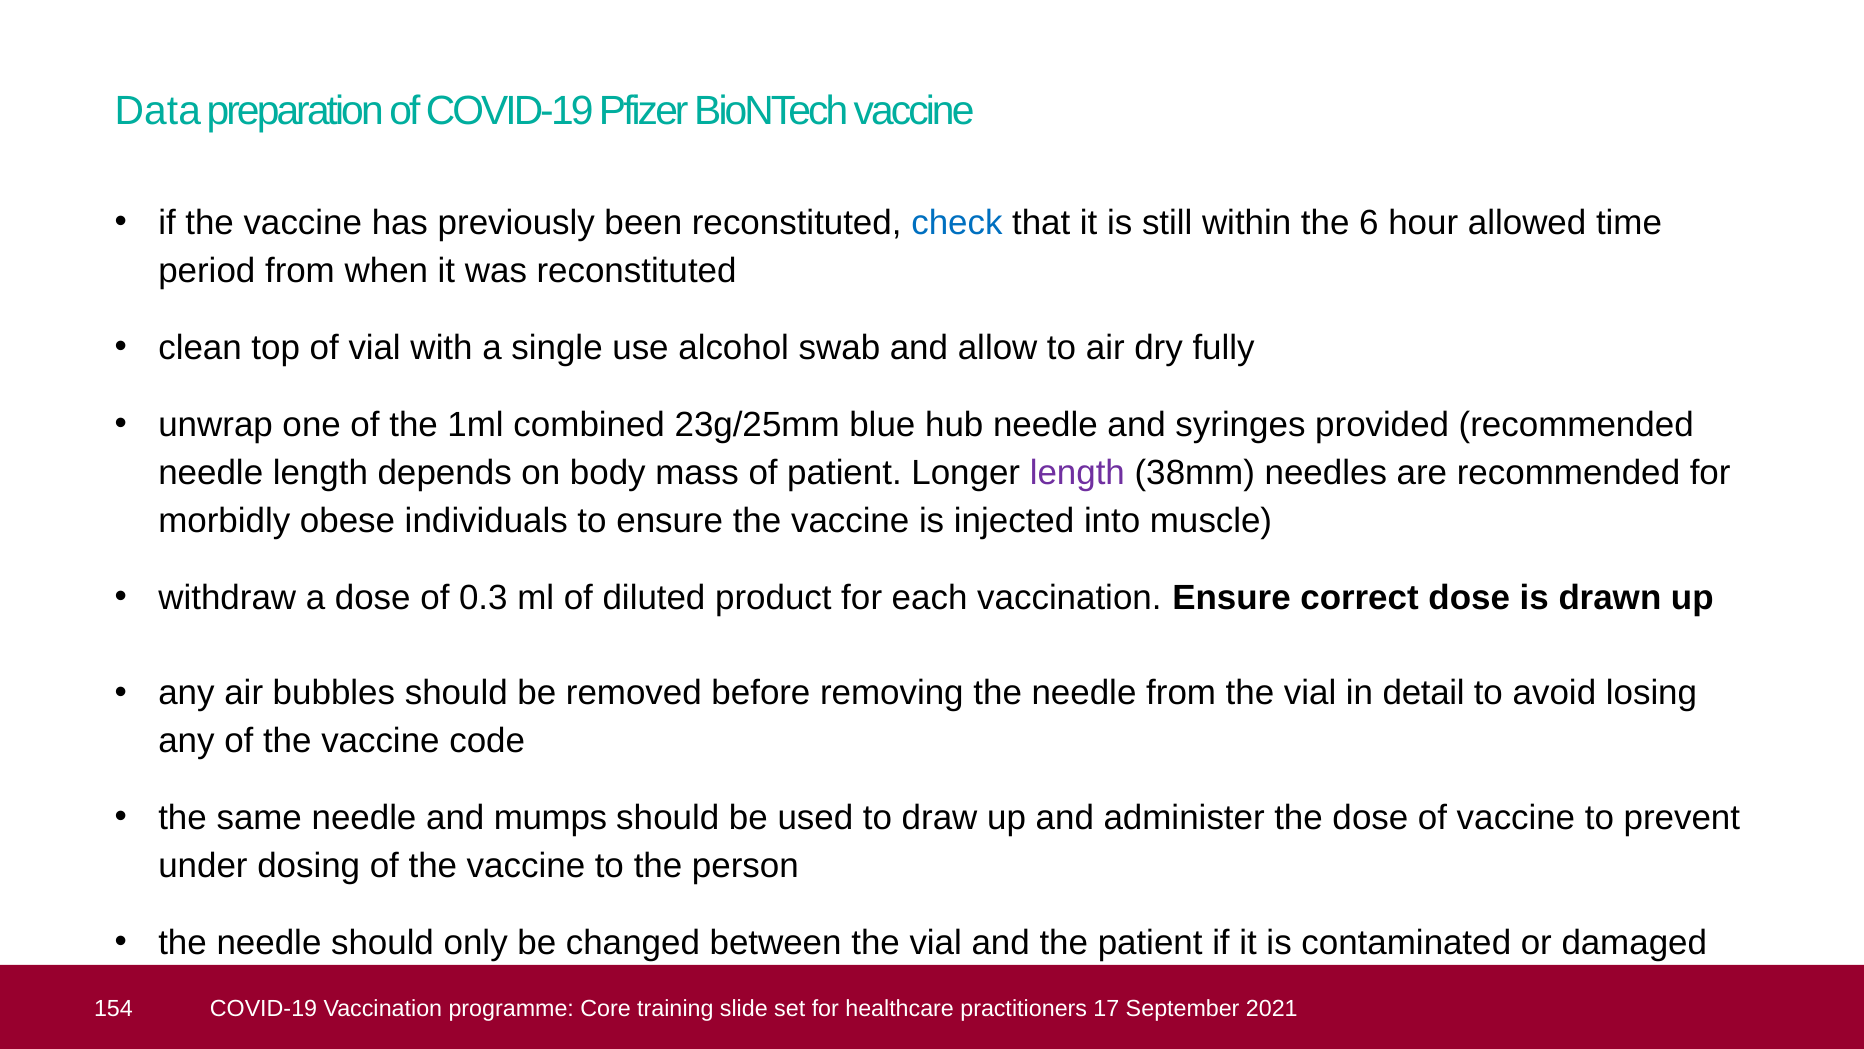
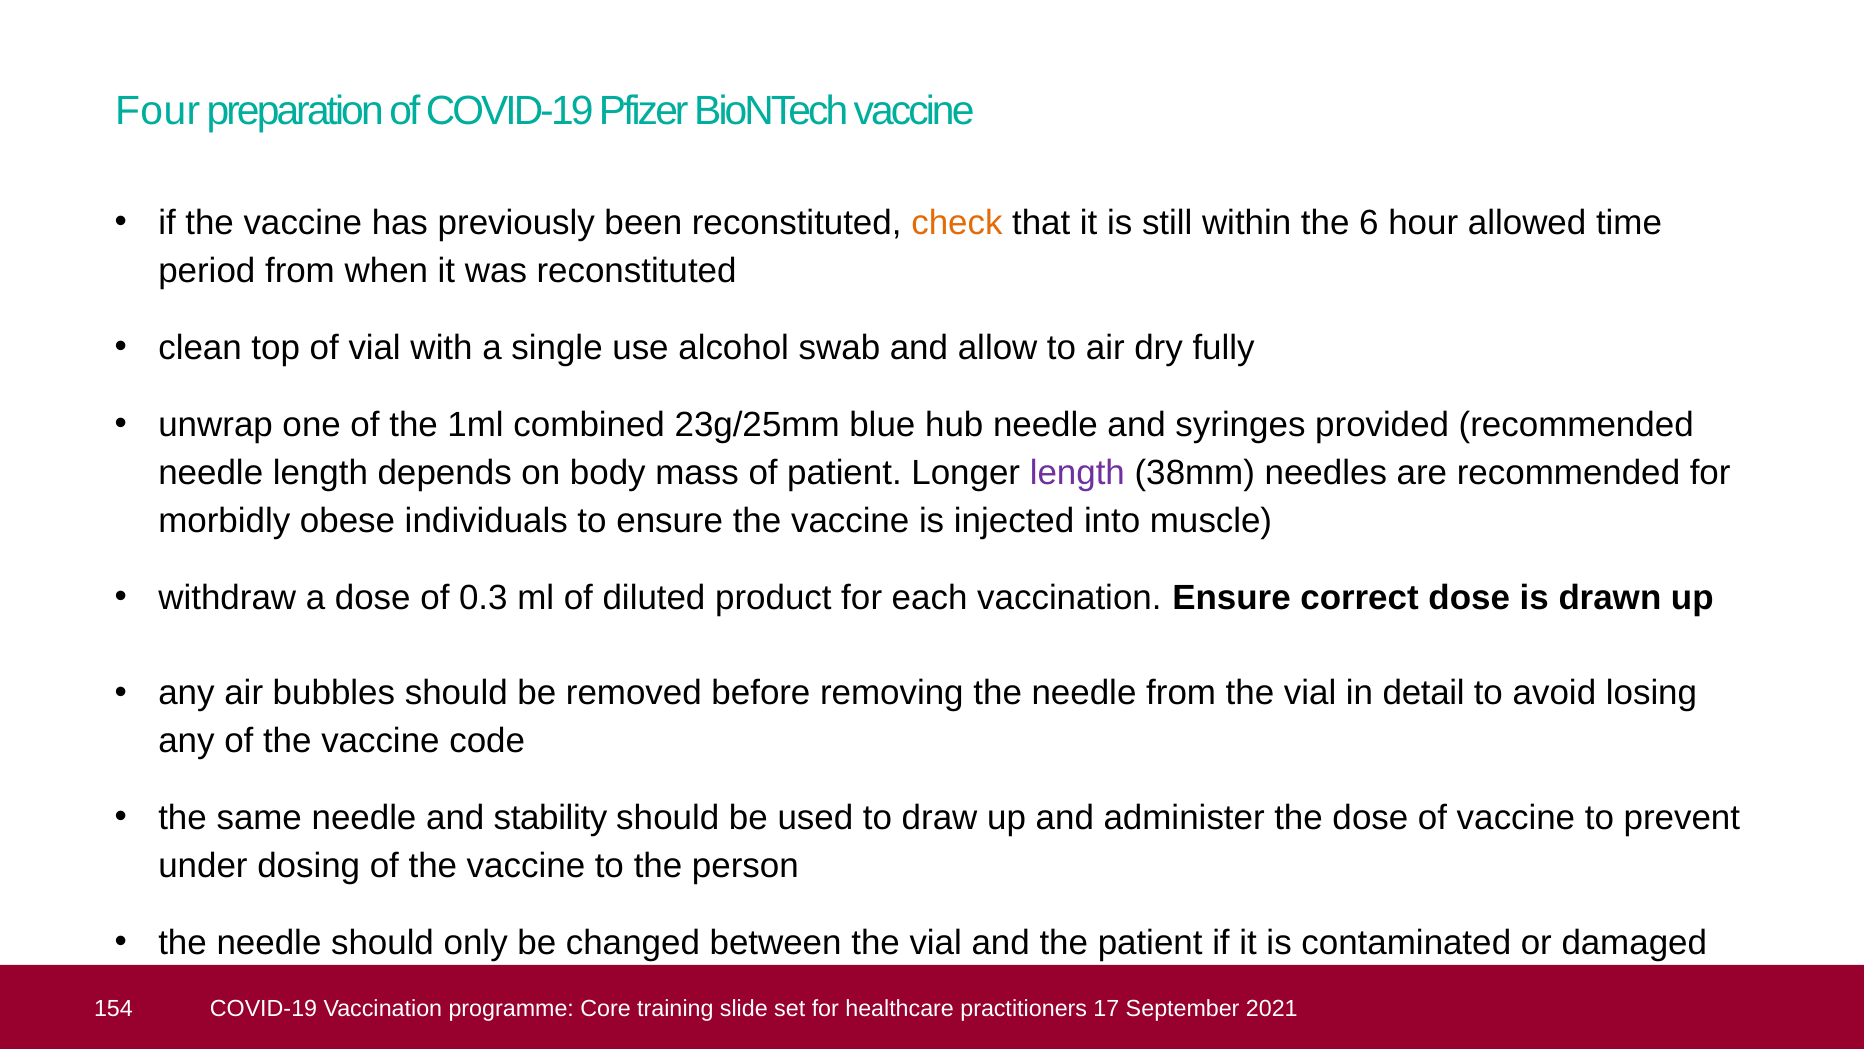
Data: Data -> Four (158, 111)
check colour: blue -> orange (957, 223)
mumps: mumps -> stability (550, 818)
